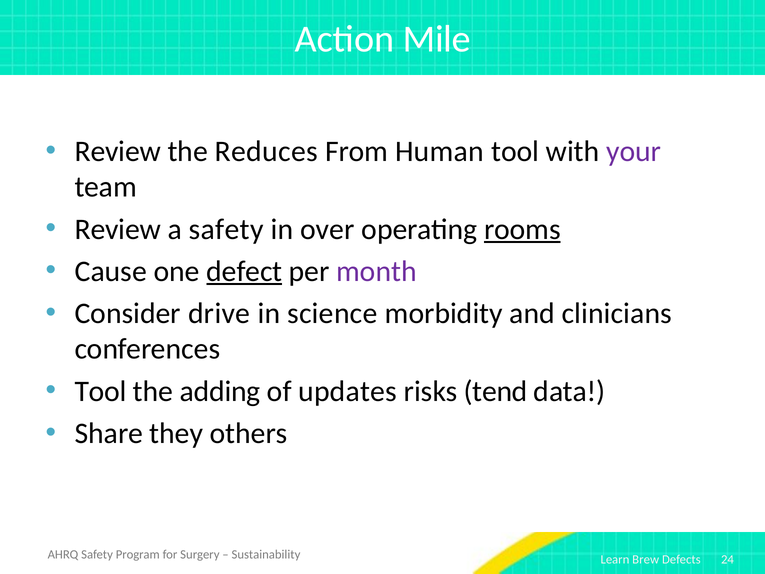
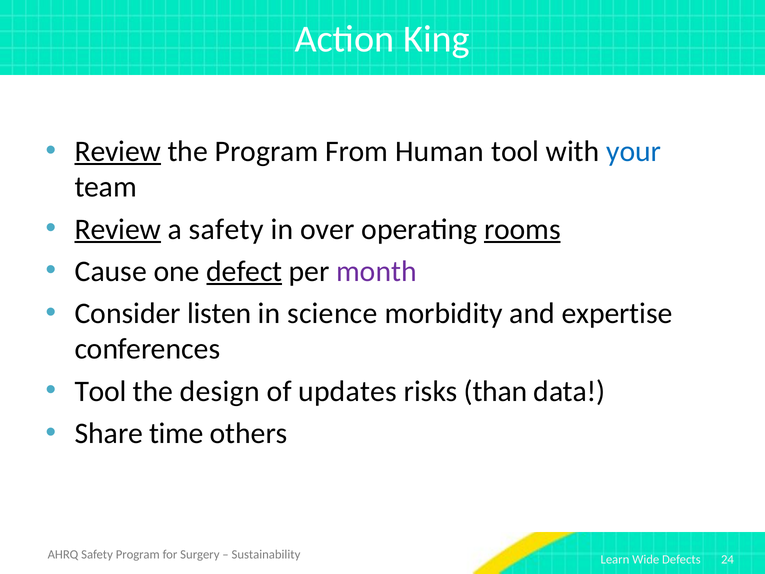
Mile: Mile -> King (437, 39)
Review underline: none -> present (118, 151)
the Reduces: Reduces -> Program (267, 151)
your colour: purple -> blue (634, 151)
Review underline: none -> present (118, 229)
drive: drive -> listen (219, 313)
clinicians: clinicians -> expertise (617, 313)
adding: adding -> design (220, 391)
tend: tend -> than (496, 391)
they: they -> time (176, 433)
Brew: Brew -> Wide (646, 559)
